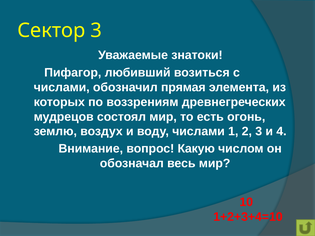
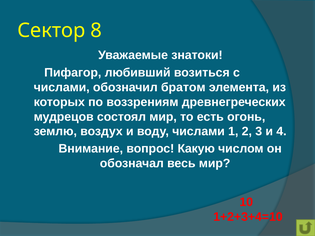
Сектор 3: 3 -> 8 (96, 31)
прямая: прямая -> братом (183, 87)
